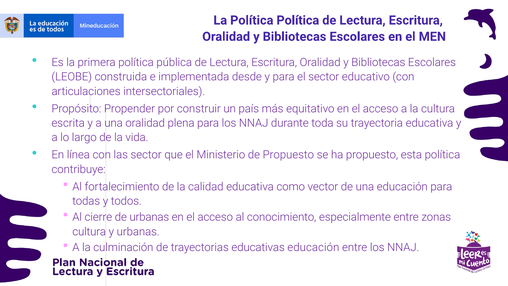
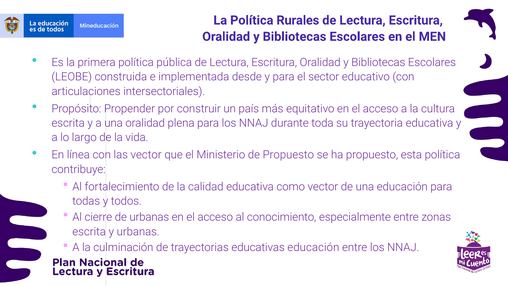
Política Política: Política -> Rurales (298, 20)
las sector: sector -> vector (146, 155)
cultura: cultura -> escrita (89, 231)
